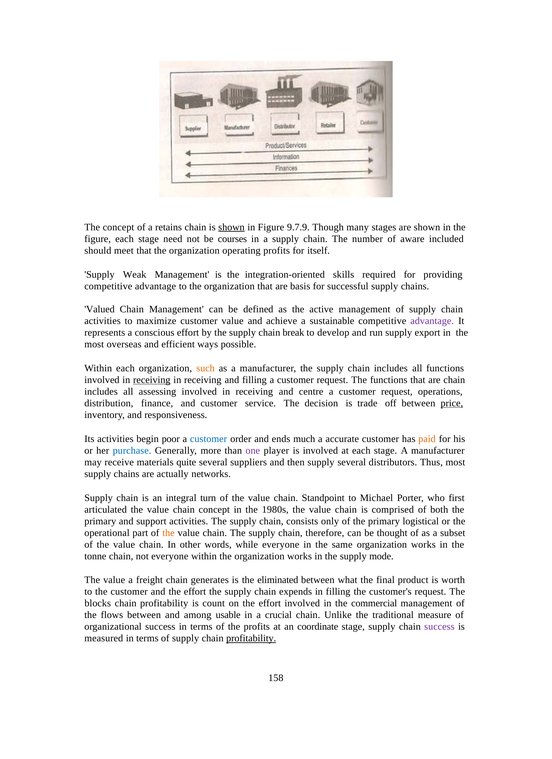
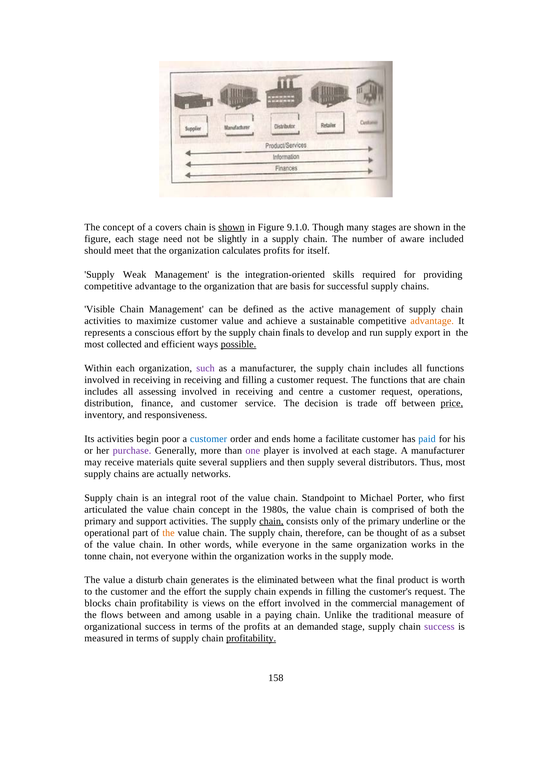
retains: retains -> covers (169, 227)
9.7.9: 9.7.9 -> 9.1.0 (298, 227)
courses: courses -> slightly (232, 239)
operating: operating -> calculates (242, 251)
Valued: Valued -> Visible (100, 309)
advantage colour: purple -> orange (432, 321)
break: break -> finals (293, 333)
overseas: overseas -> collected (124, 345)
possible underline: none -> present (238, 345)
such colour: orange -> purple (206, 368)
receiving underline: present -> none (152, 380)
much: much -> home (304, 439)
accurate: accurate -> facilitate (342, 439)
paid colour: orange -> blue (427, 439)
purchase colour: blue -> purple (132, 451)
turn: turn -> root (208, 498)
chain underline: none -> present (271, 521)
logistical: logistical -> underline (421, 521)
freight: freight -> disturb (150, 580)
count: count -> views (214, 604)
crucial: crucial -> paying (278, 615)
coordinate: coordinate -> demanded (318, 627)
